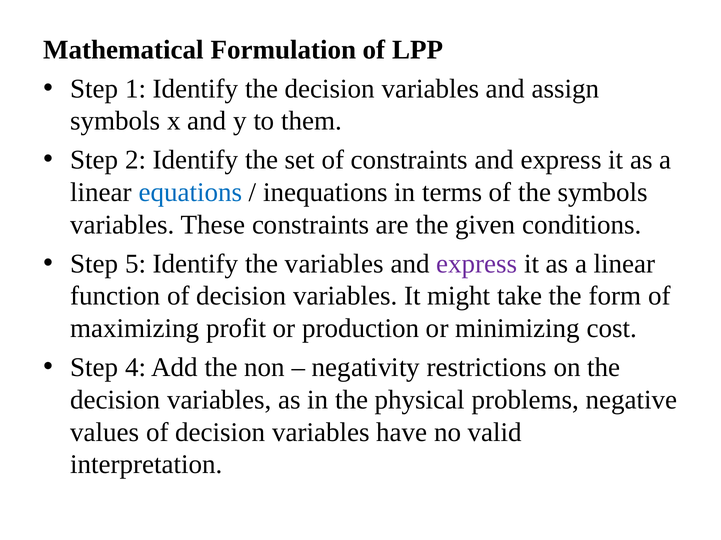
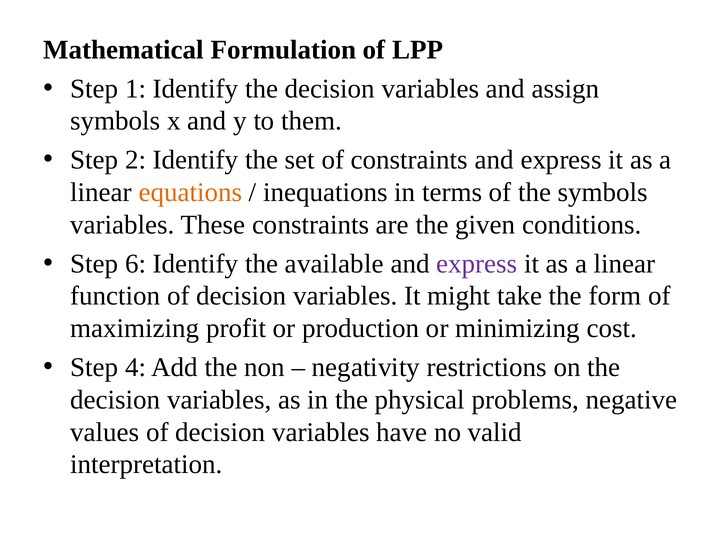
equations colour: blue -> orange (190, 193)
5: 5 -> 6 (136, 264)
the variables: variables -> available (334, 264)
